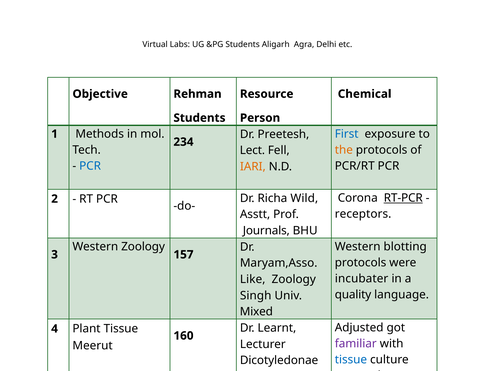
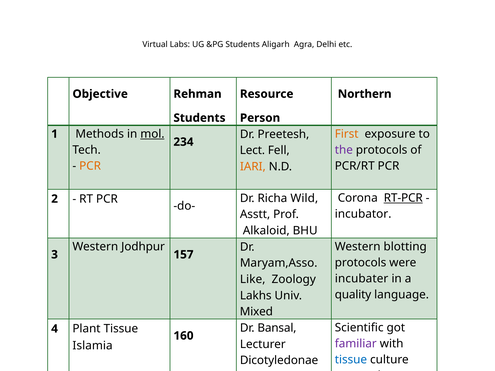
Chemical: Chemical -> Northern (365, 94)
First colour: blue -> orange (347, 134)
mol underline: none -> present (152, 134)
the colour: orange -> purple (344, 150)
PCR colour: blue -> orange (90, 166)
receptors: receptors -> incubator (363, 214)
Journals: Journals -> Alkaloid (266, 231)
Western Zoology: Zoology -> Jodhpur (143, 247)
Singh: Singh -> Lakhs (256, 296)
Adjusted: Adjusted -> Scientific (359, 328)
Learnt: Learnt -> Bansal (277, 328)
Meerut: Meerut -> Islamia (93, 346)
